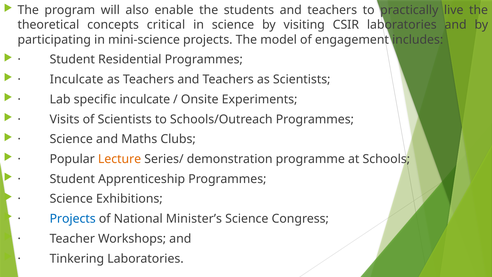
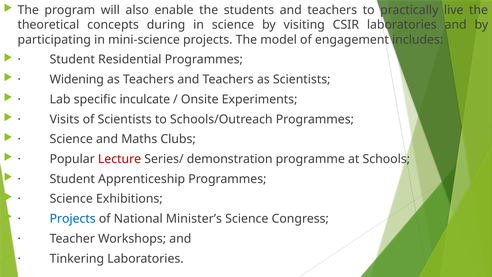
critical: critical -> during (166, 25)
Inculcate: Inculcate -> Widening (77, 79)
Lecture colour: orange -> red (120, 159)
